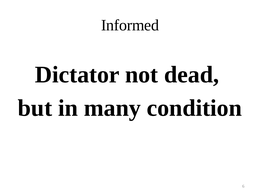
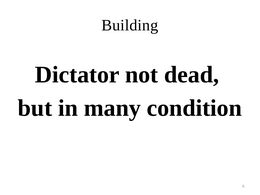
Informed: Informed -> Building (130, 25)
